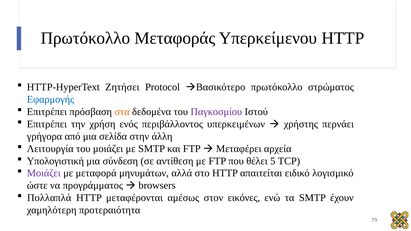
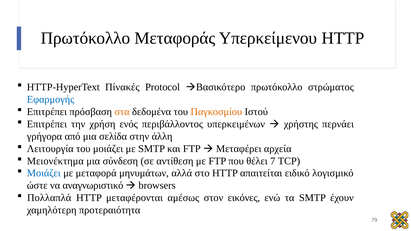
Ζητήσει: Ζητήσει -> Πίνακές (122, 87)
Παγκοσμίου colour: purple -> orange (216, 112)
Υπολογιστική: Υπολογιστική -> Μειονέκτημα (55, 161)
5: 5 -> 7 (273, 161)
Μοιάζει colour: purple -> blue (44, 173)
προγράμματος: προγράμματος -> αναγνωριστικό (93, 186)
